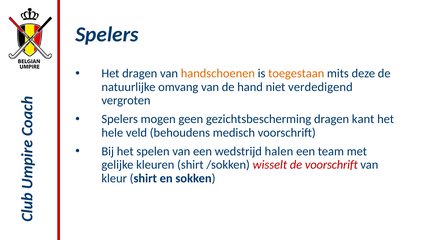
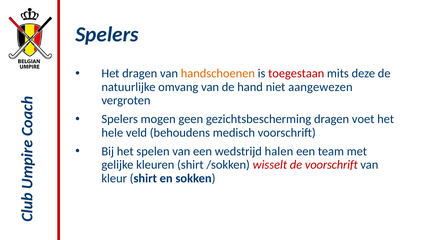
toegestaan colour: orange -> red (296, 74)
verdedigend: verdedigend -> aangewezen (320, 87)
kant: kant -> voet (363, 119)
